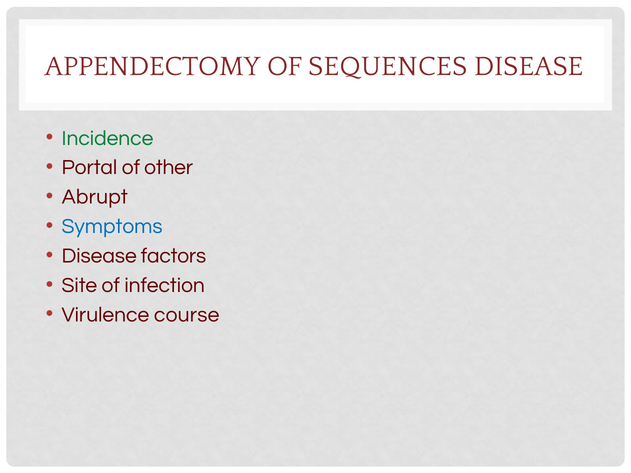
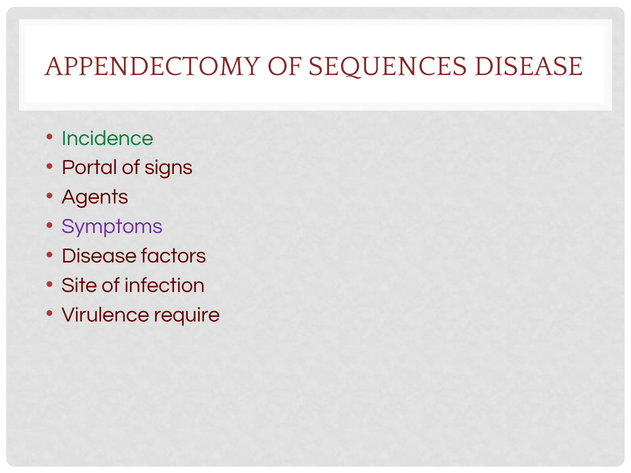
other: other -> signs (169, 168)
Abrupt: Abrupt -> Agents (95, 197)
Symptoms colour: blue -> purple (112, 227)
course: course -> require (187, 315)
